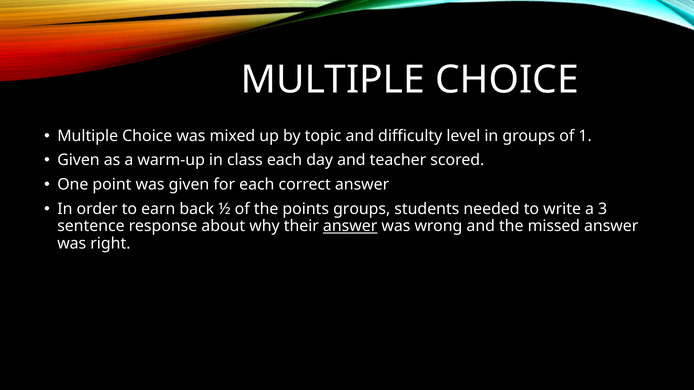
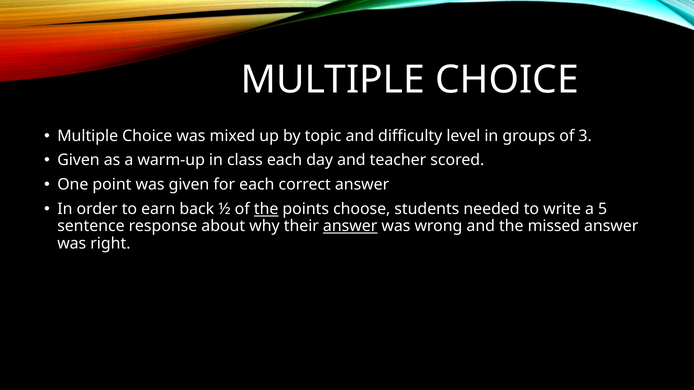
1: 1 -> 3 (585, 136)
the underline: none -> present (266, 209)
points groups: groups -> choose (362, 209)
3: 3 -> 5 (603, 209)
